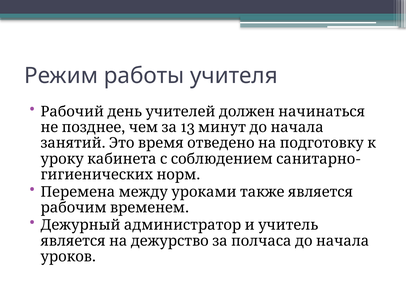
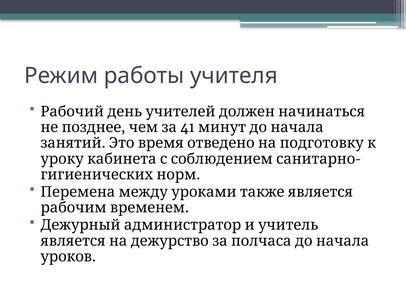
13: 13 -> 41 (188, 128)
